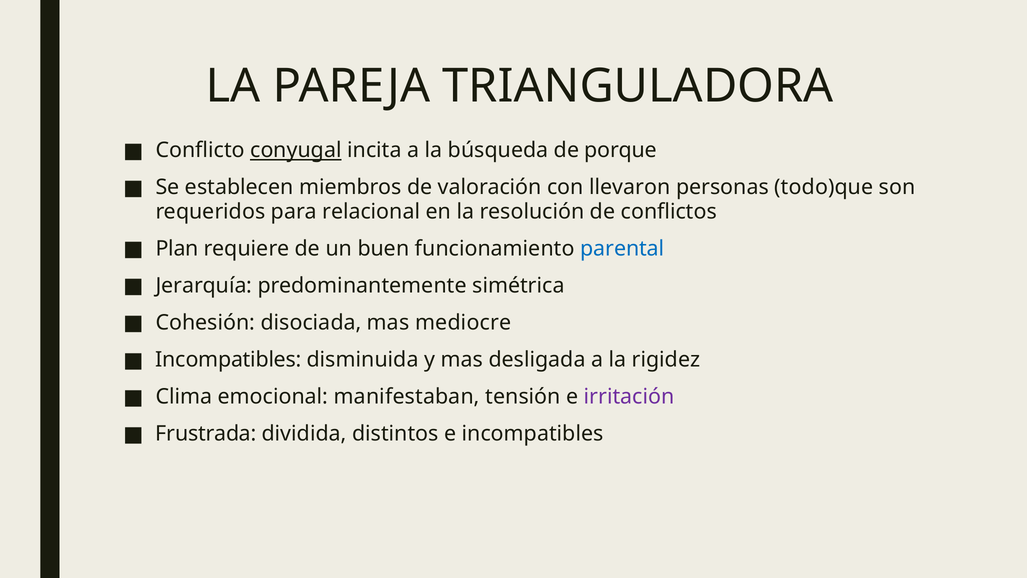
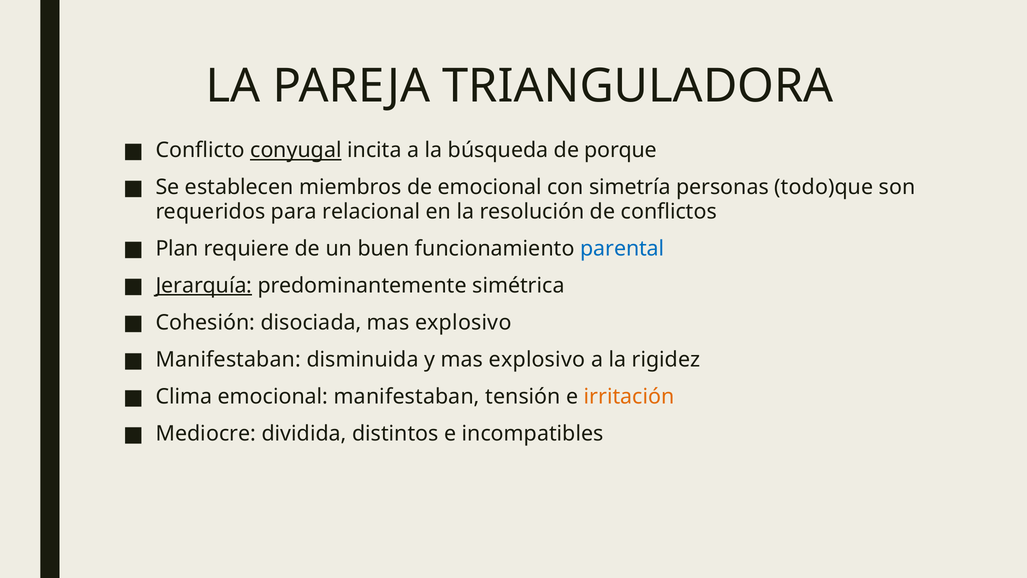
de valoración: valoración -> emocional (490, 187)
llevaron: llevaron -> simetría (630, 187)
Jerarquía underline: none -> present (204, 285)
disociada mas mediocre: mediocre -> explosivo (463, 322)
Incompatibles: Incompatibles -> Manifestaban (228, 359)
y mas desligada: desligada -> explosivo (537, 359)
irritación colour: purple -> orange (629, 396)
Frustrada: Frustrada -> Mediocre (206, 433)
